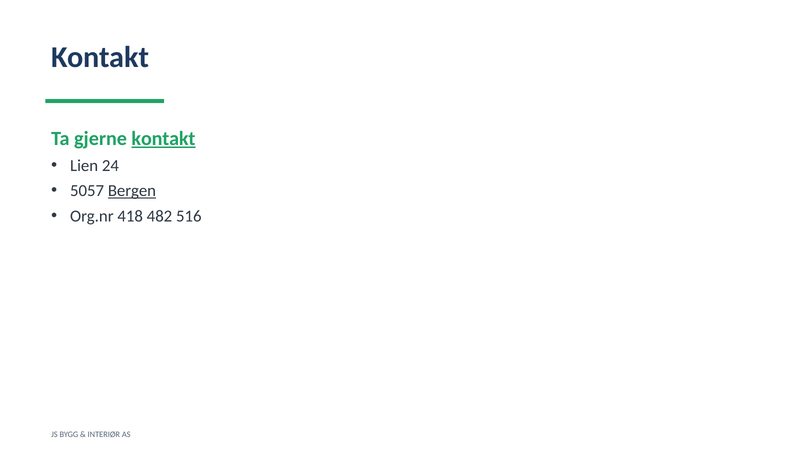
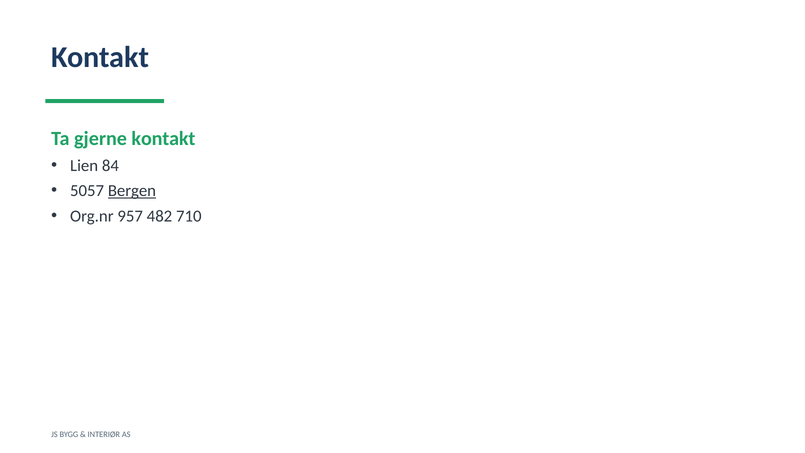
kontakt underline: present -> none (163, 139)
24: 24 -> 84 (110, 166)
418: 418 -> 957 (130, 216)
516: 516 -> 710 (189, 216)
